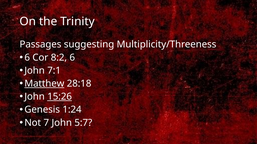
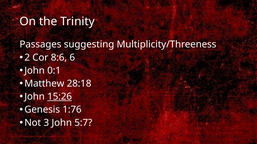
6: 6 -> 2 (27, 58)
8:2: 8:2 -> 8:6 (59, 58)
7:1: 7:1 -> 0:1 (54, 71)
Matthew underline: present -> none (44, 84)
1:24: 1:24 -> 1:76 (72, 110)
7: 7 -> 3 (46, 123)
